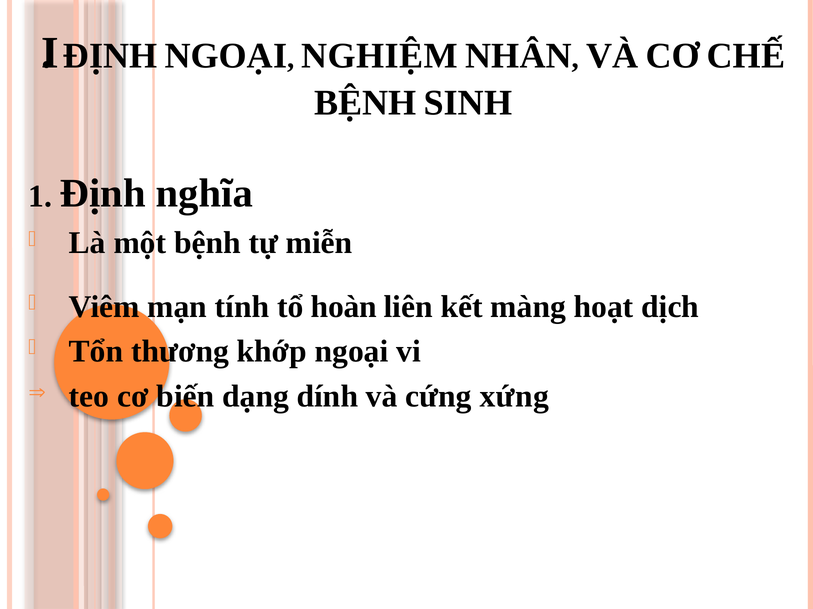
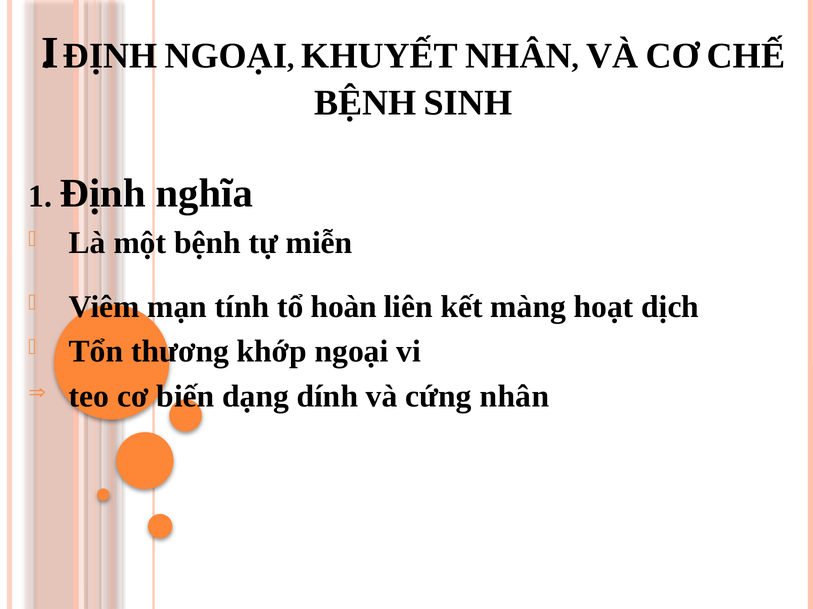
NGHIỆM: NGHIỆM -> KHUYẾT (380, 56)
cứng xứng: xứng -> nhân (514, 397)
